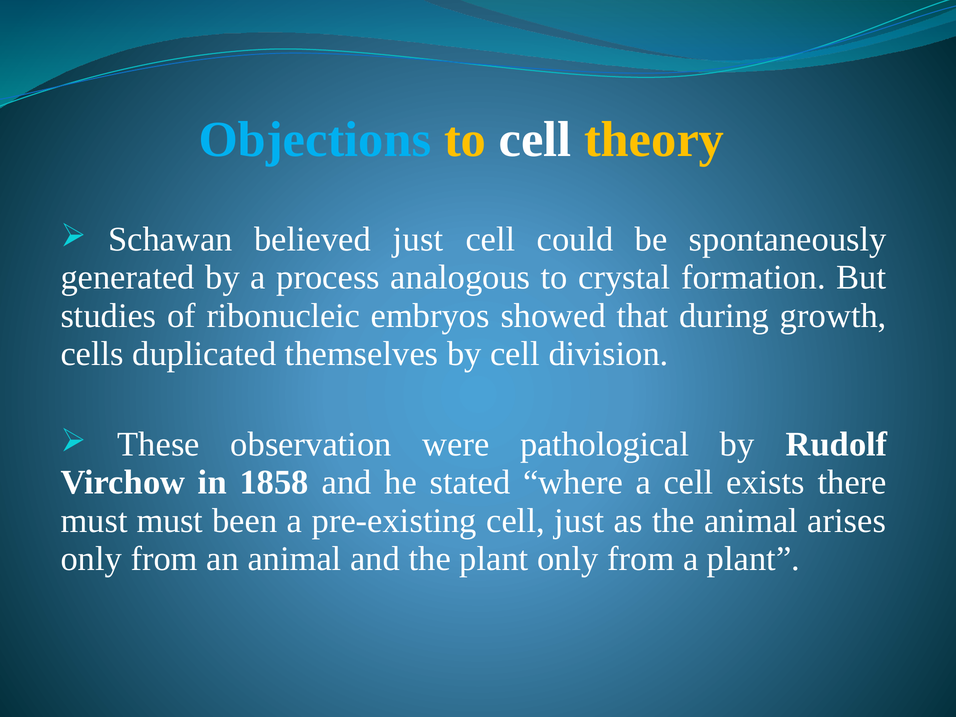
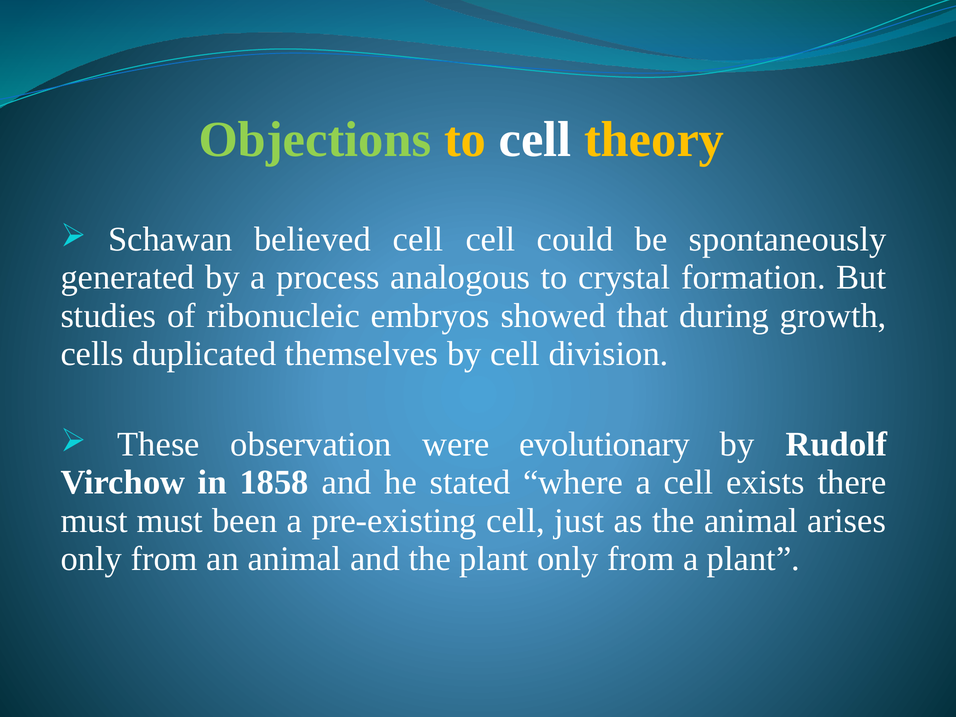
Objections colour: light blue -> light green (315, 140)
believed just: just -> cell (418, 239)
pathological: pathological -> evolutionary (605, 444)
